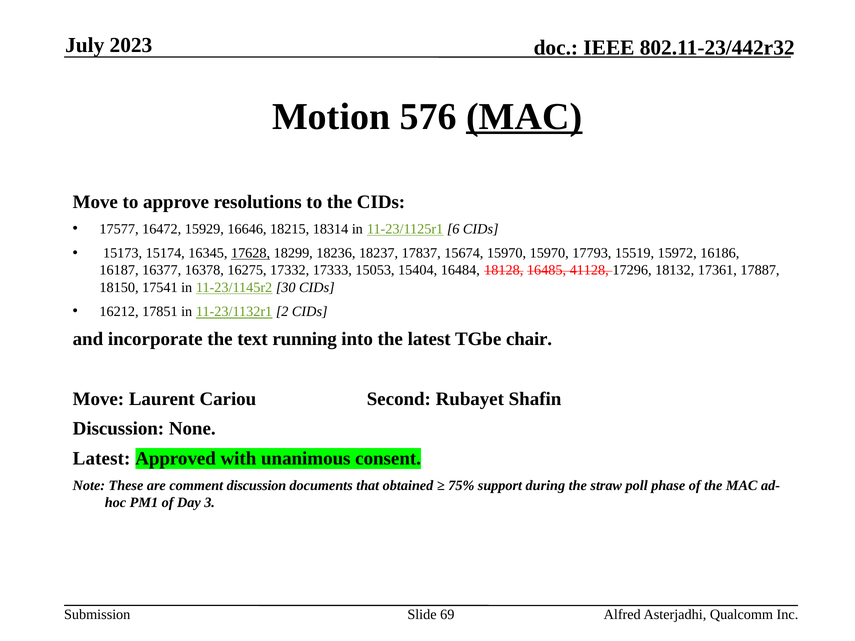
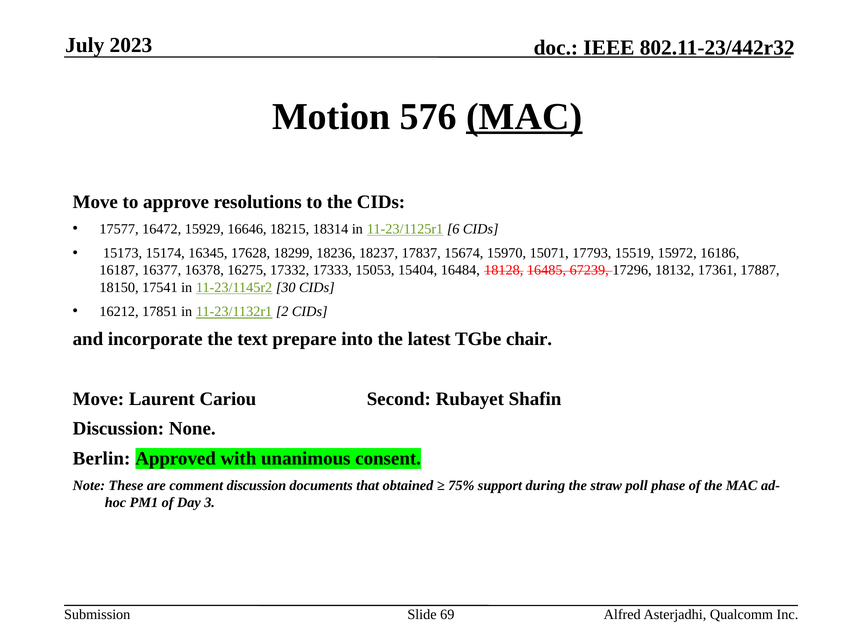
17628 underline: present -> none (251, 253)
15970 15970: 15970 -> 15071 (549, 253)
41128: 41128 -> 67239 (589, 270)
running: running -> prepare (305, 339)
Latest: Latest -> Berlin (102, 459)
